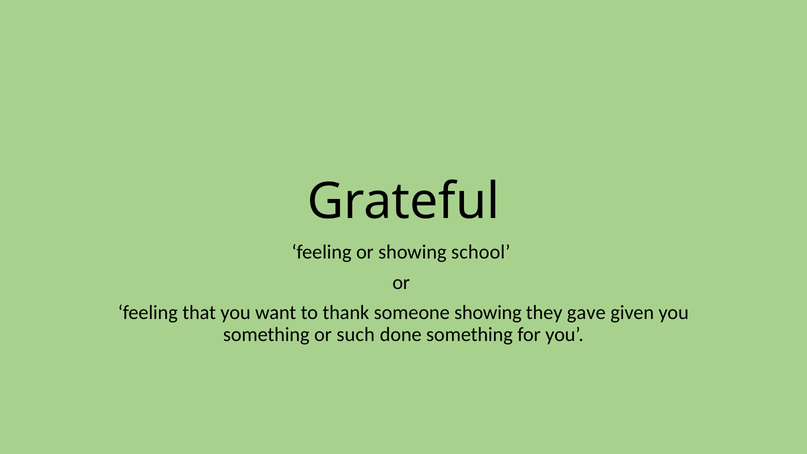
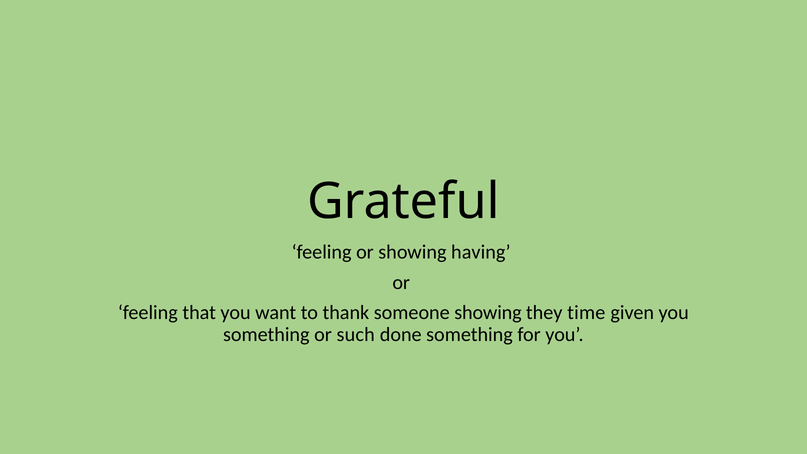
school: school -> having (481, 252)
gave: gave -> time (586, 313)
